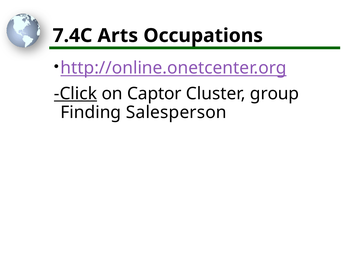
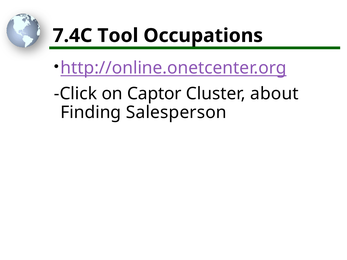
Arts: Arts -> Tool (118, 36)
Click underline: present -> none (75, 94)
group: group -> about (274, 94)
